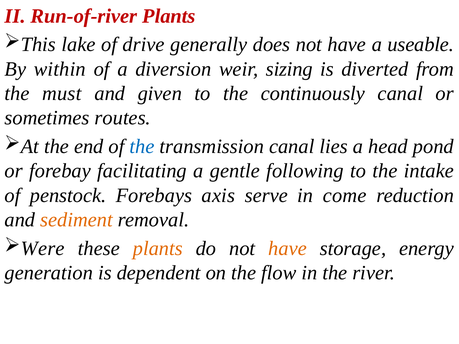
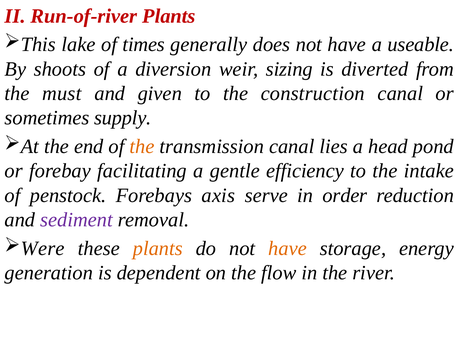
drive: drive -> times (144, 45)
within: within -> shoots (60, 69)
continuously: continuously -> construction (313, 94)
routes: routes -> supply (123, 118)
the colour: blue -> orange (142, 147)
following: following -> efficiency (305, 171)
come: come -> order (345, 196)
sediment colour: orange -> purple (77, 220)
